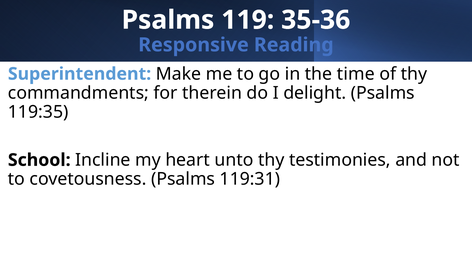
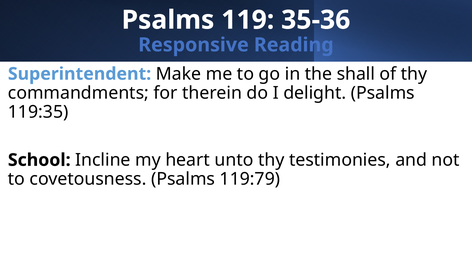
time: time -> shall (356, 74)
119:31: 119:31 -> 119:79 (250, 179)
